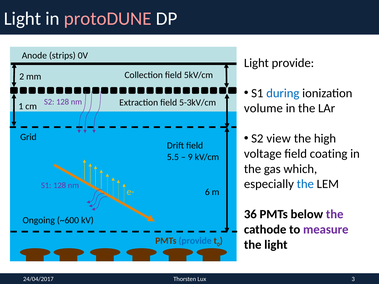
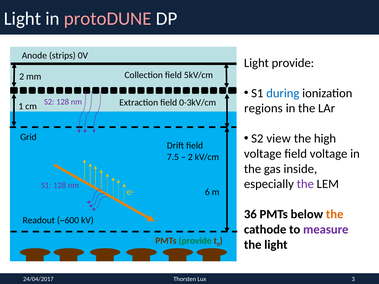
5-3kV/cm: 5-3kV/cm -> 0-3kV/cm (198, 103)
volume: volume -> regions (263, 108)
field coating: coating -> voltage (329, 154)
5.5: 5.5 -> 7.5 (173, 157)
9: 9 -> 2 (190, 157)
which: which -> inside (300, 169)
the colour: blue -> purple (305, 184)
the colour: purple -> orange (335, 215)
Ongoing: Ongoing -> Readout (39, 221)
provide colour: blue -> green (195, 241)
